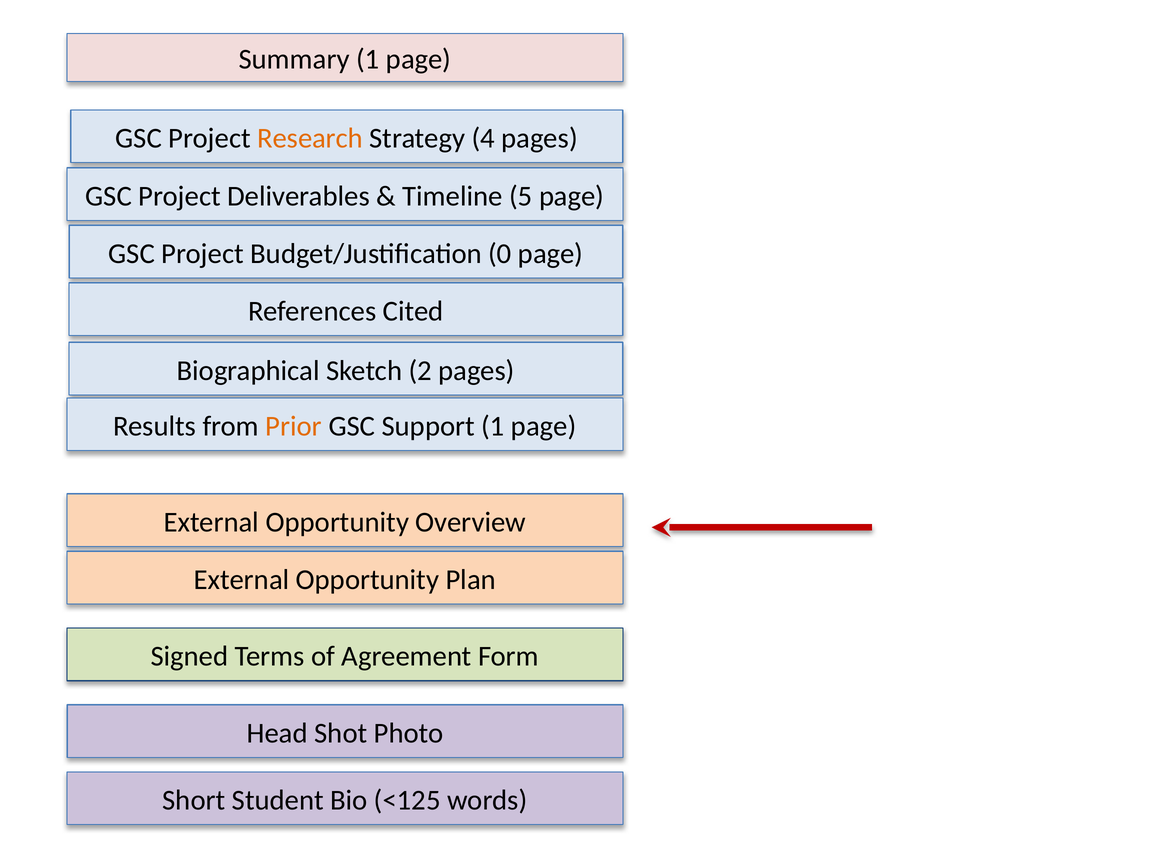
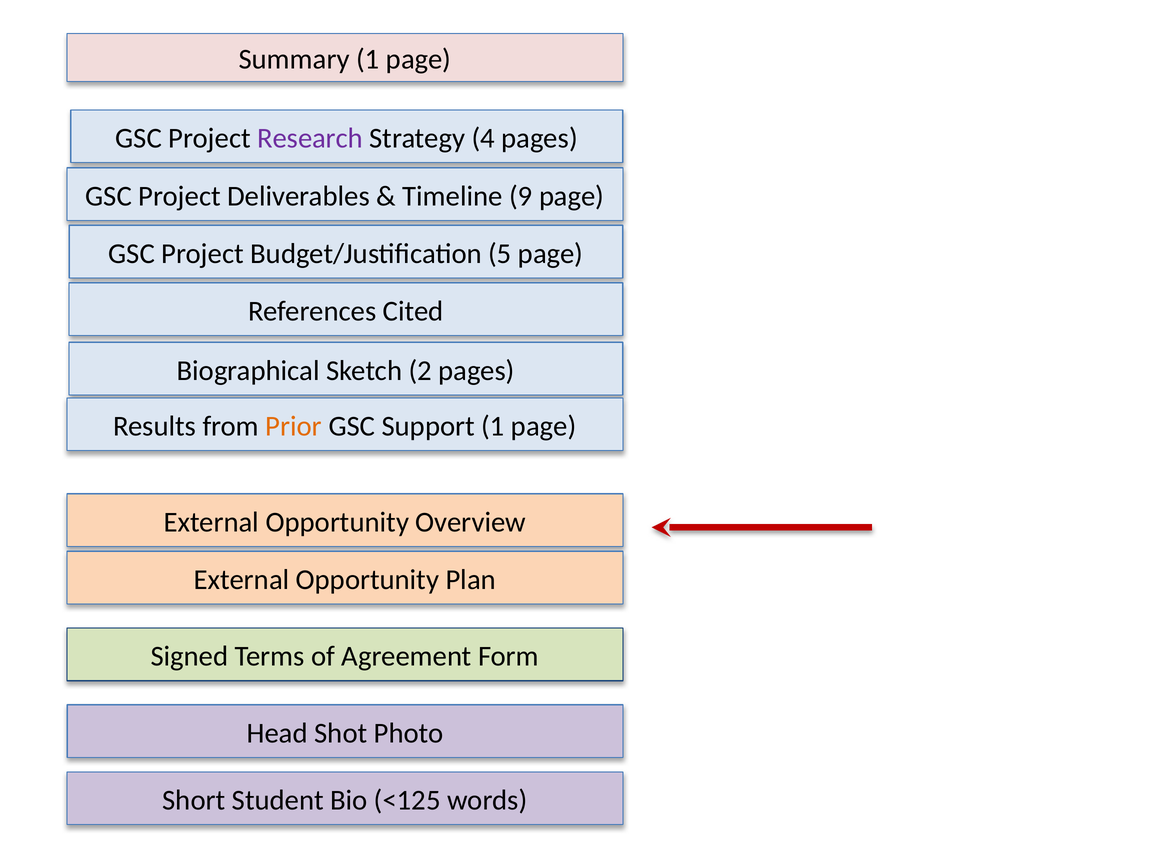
Research colour: orange -> purple (310, 138)
5: 5 -> 9 (521, 196)
0: 0 -> 5 (500, 254)
